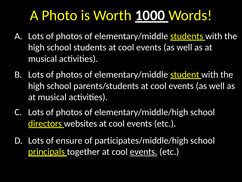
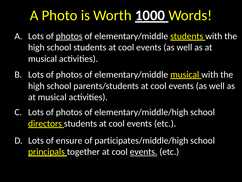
photos underline: none -> present (69, 36)
elementary/middle student: student -> musical (185, 74)
directors websites: websites -> students (80, 123)
